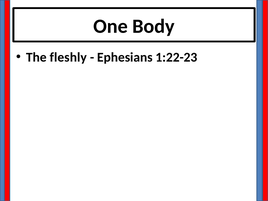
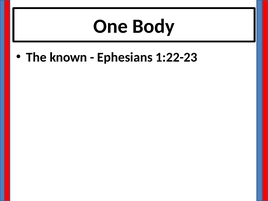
fleshly: fleshly -> known (68, 57)
